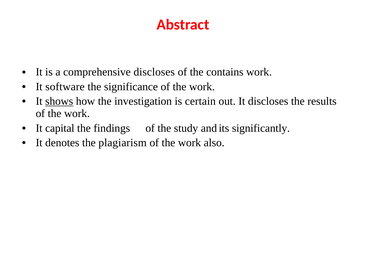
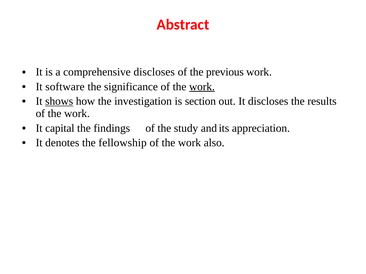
contains: contains -> previous (225, 72)
work underline: none -> present (202, 87)
certain: certain -> section (200, 101)
significantly: significantly -> appreciation (261, 128)
plagiarism: plagiarism -> fellowship (123, 143)
